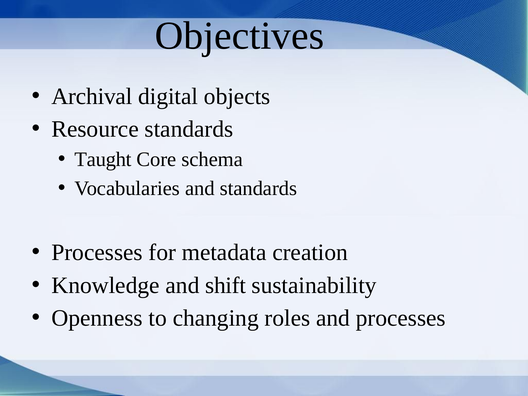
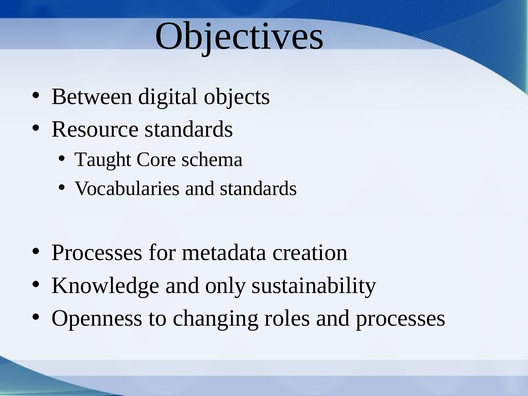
Archival: Archival -> Between (92, 96)
shift: shift -> only (226, 285)
